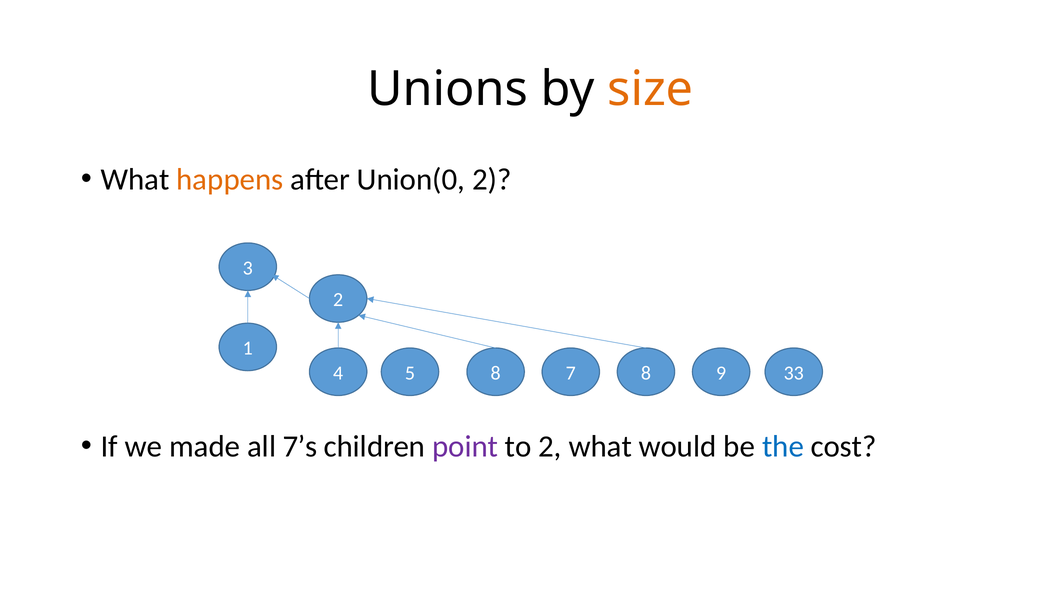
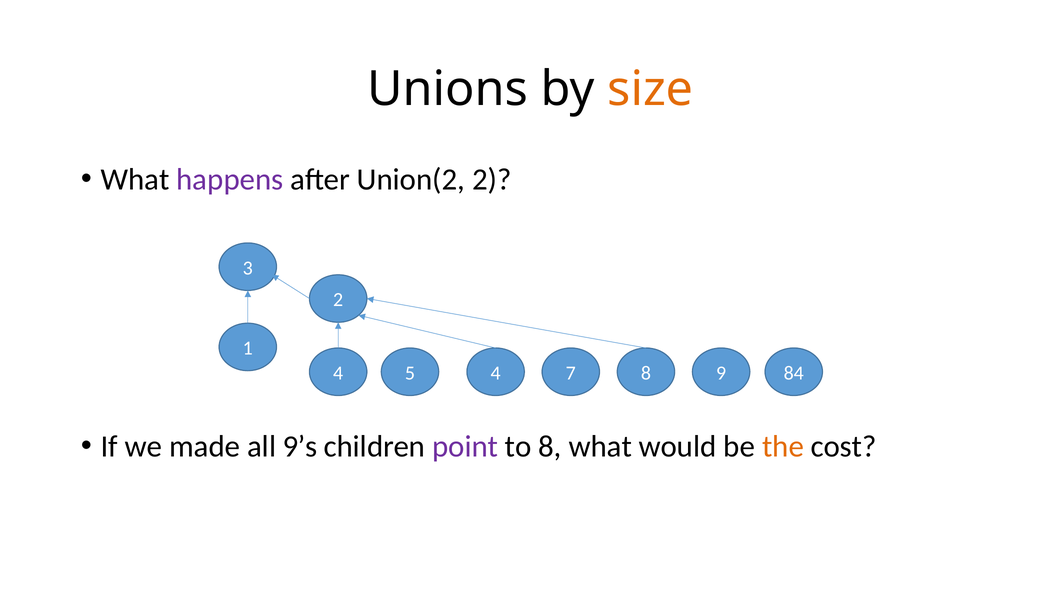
happens colour: orange -> purple (230, 179)
Union(0: Union(0 -> Union(2 (411, 179)
5 8: 8 -> 4 (496, 373)
33: 33 -> 84 (794, 373)
7’s: 7’s -> 9’s (300, 446)
to 2: 2 -> 8 (550, 446)
the colour: blue -> orange (783, 446)
